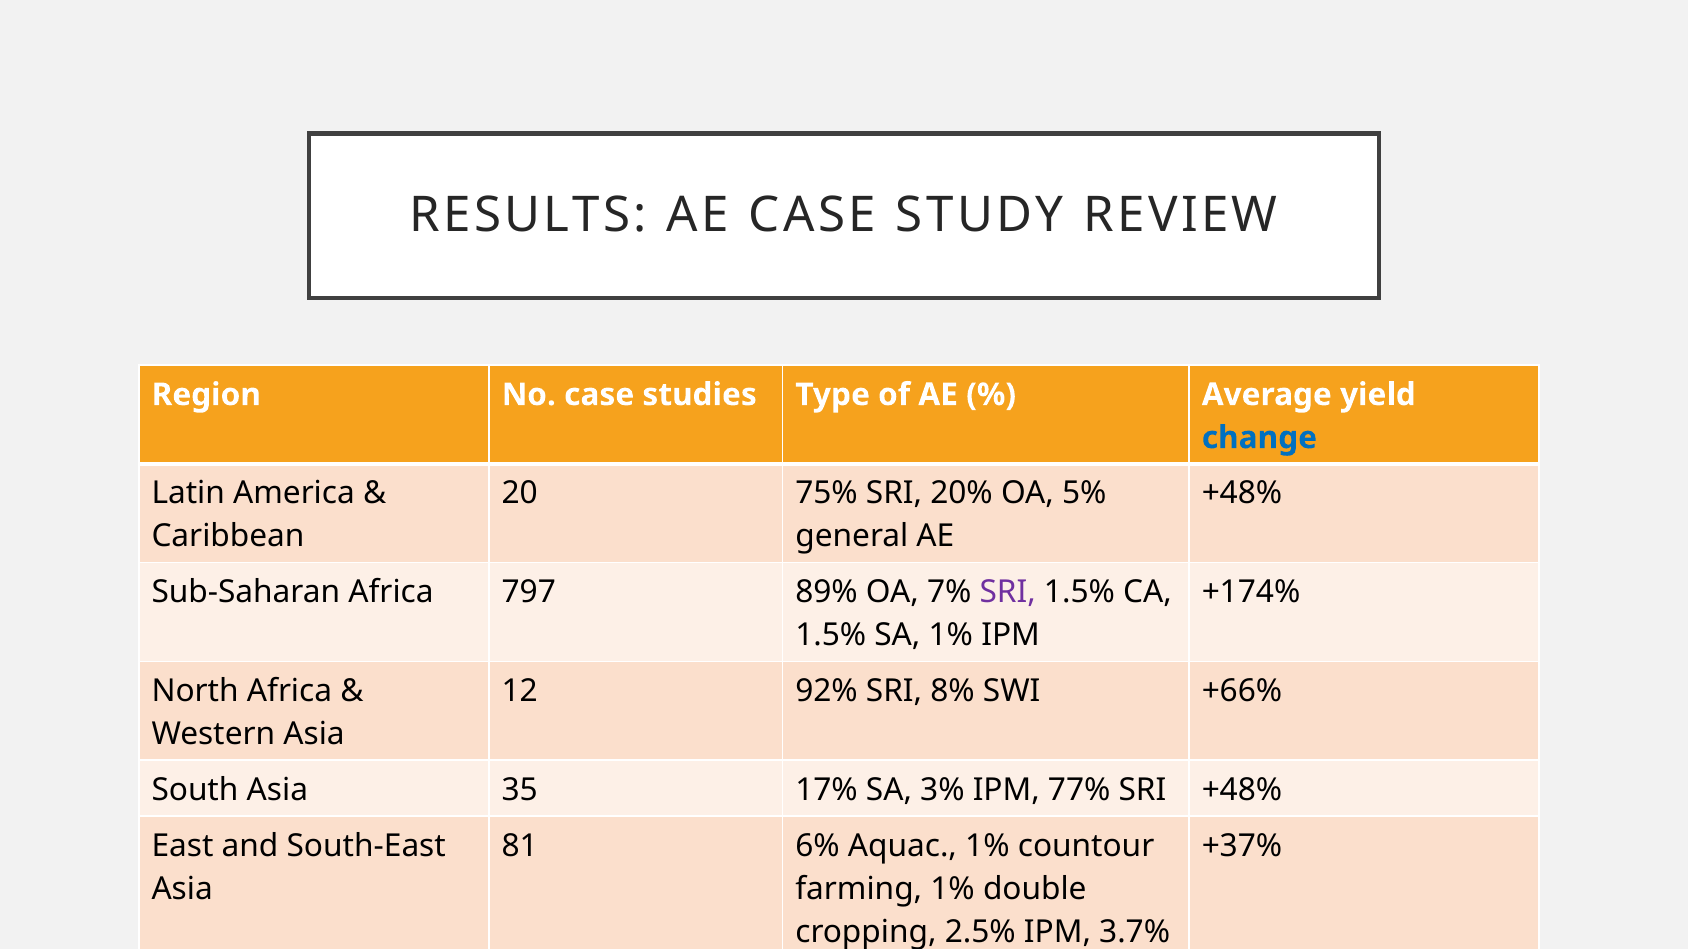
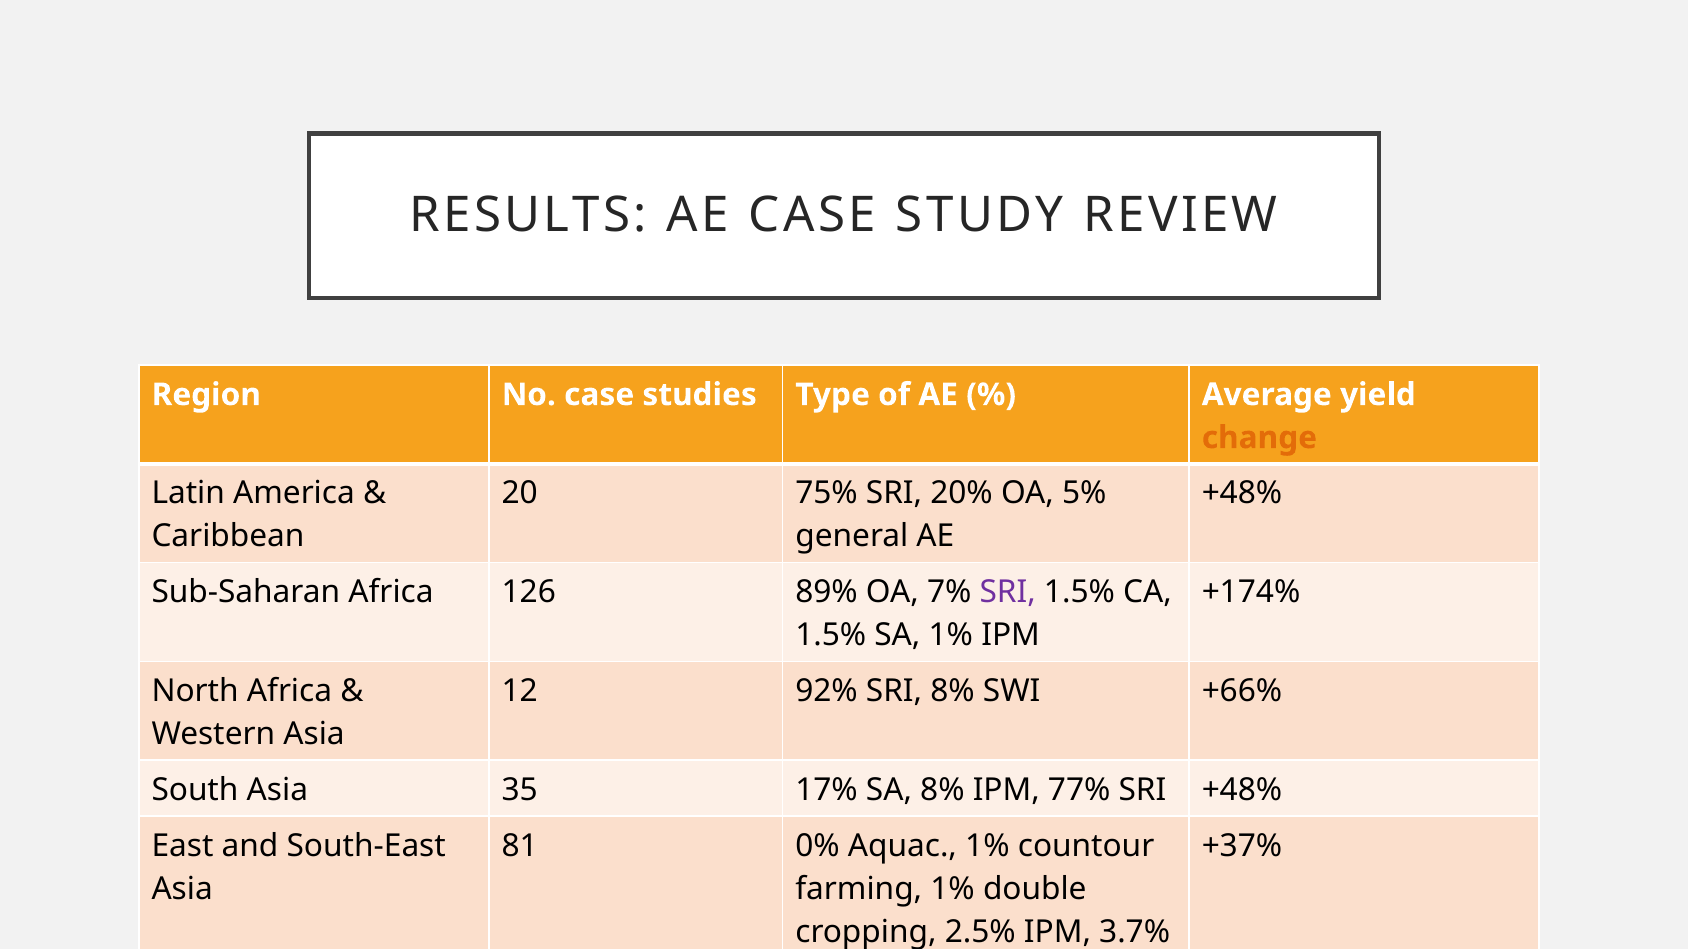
change colour: blue -> orange (1259, 438)
797: 797 -> 126 (529, 593)
SA 3%: 3% -> 8% (942, 790)
6%: 6% -> 0% (818, 846)
